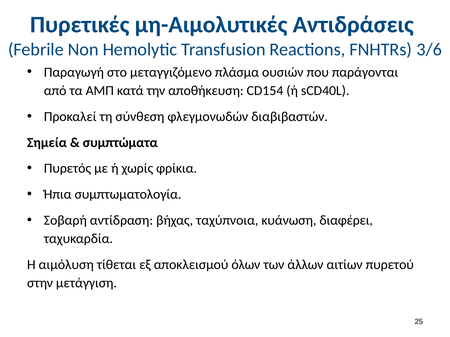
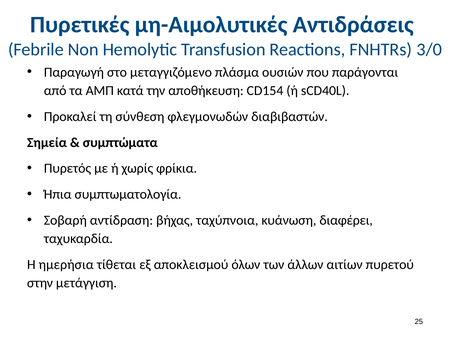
3/6: 3/6 -> 3/0 (429, 50)
αιμόλυση: αιμόλυση -> ημερήσια (66, 265)
